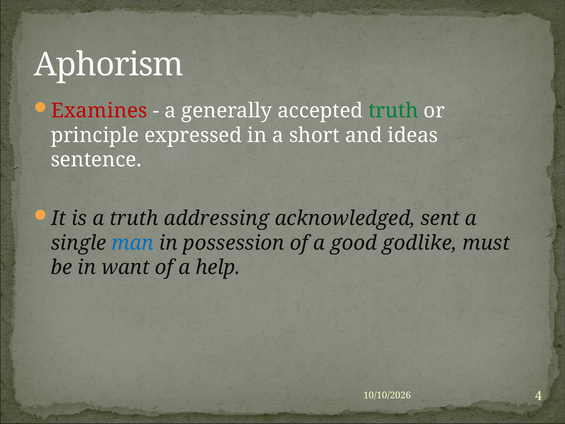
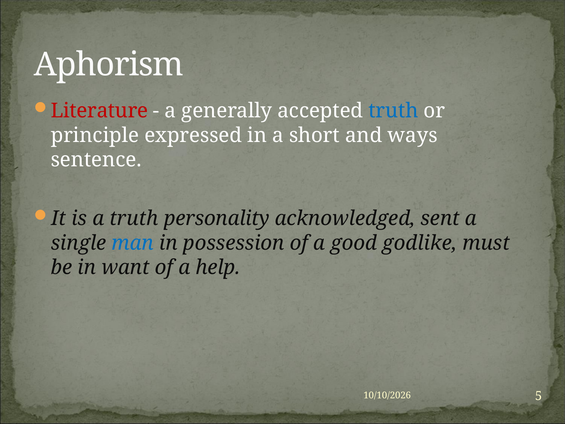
Examines: Examines -> Literature (99, 111)
truth colour: green -> blue (393, 111)
ideas: ideas -> ways (413, 135)
addressing: addressing -> personality (217, 218)
4: 4 -> 5 (539, 396)
